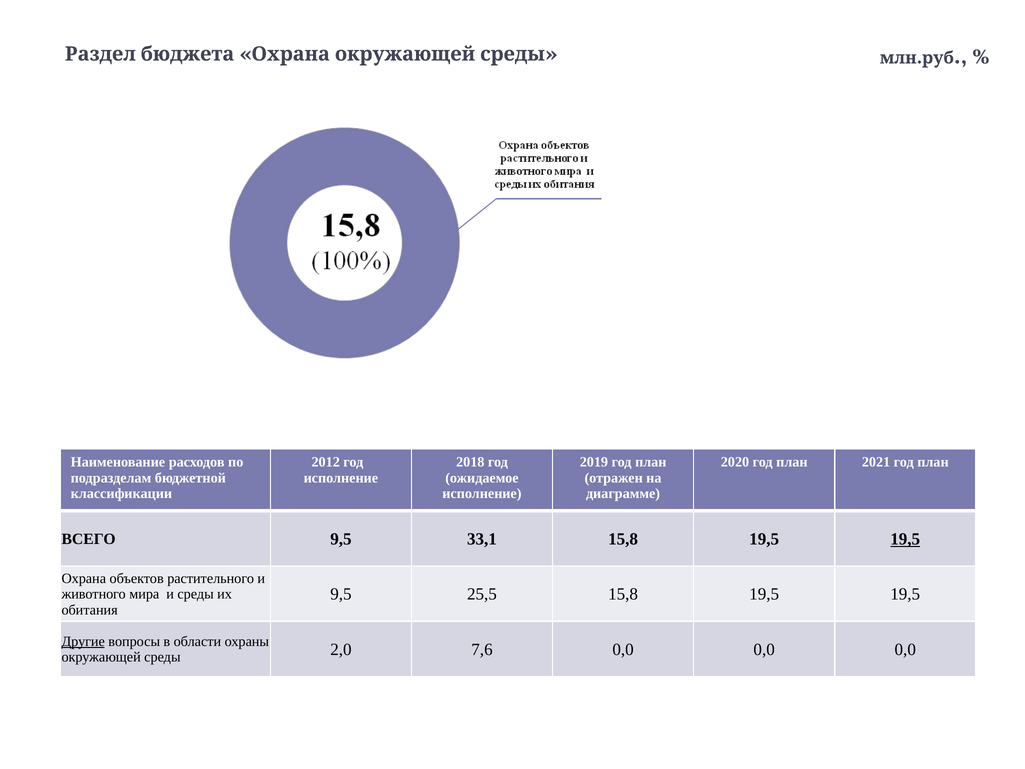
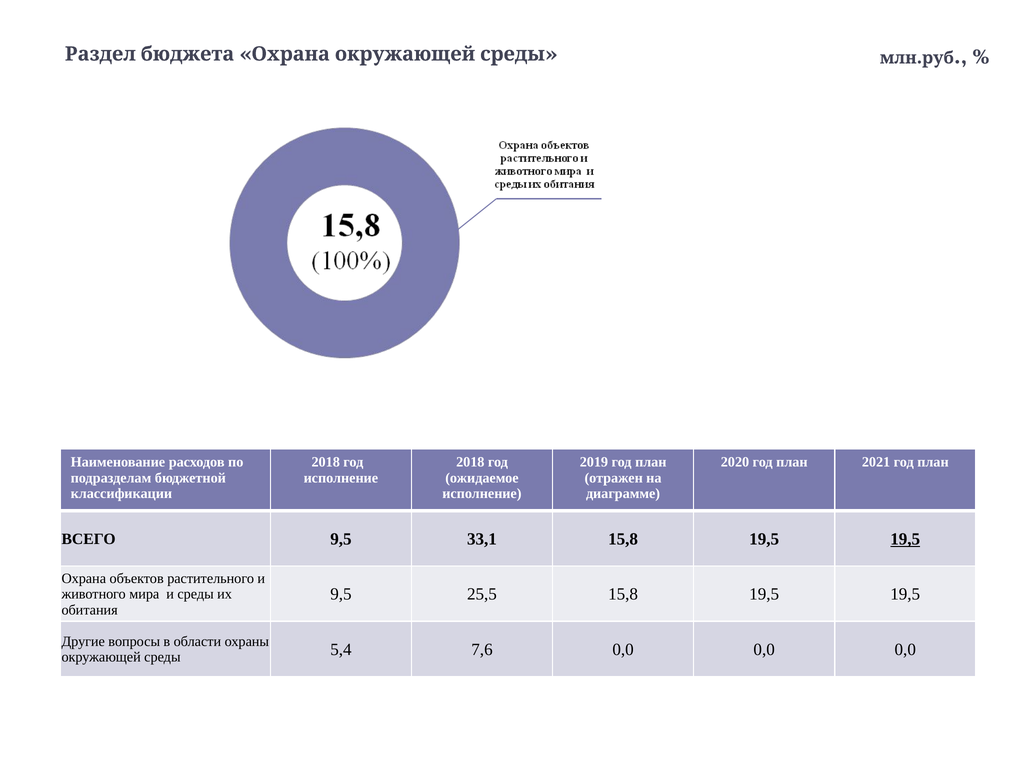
2012: 2012 -> 2018 (326, 462)
Другие underline: present -> none (83, 641)
2,0: 2,0 -> 5,4 (341, 649)
